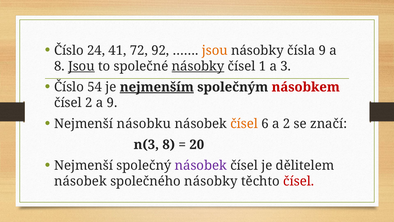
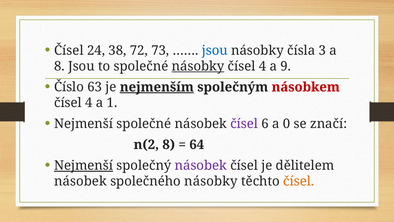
Číslo: Číslo -> Čísel (69, 50)
41: 41 -> 38 (117, 50)
92: 92 -> 73 (160, 50)
jsou colour: orange -> blue (215, 50)
čísla 9: 9 -> 3 (322, 50)
Jsou underline: present -> none (81, 66)
1: 1 -> 4 (262, 66)
3: 3 -> 9 (286, 66)
54: 54 -> 63 (95, 87)
2: 2 -> 4 (89, 103)
a 9: 9 -> 1 (112, 103)
Nejmenší násobku: násobku -> společné (144, 124)
čísel colour: orange -> purple (244, 124)
a 2: 2 -> 0 (287, 124)
n(3: n(3 -> n(2 (146, 144)
20: 20 -> 64 (197, 144)
Nejmenší underline: none -> present (84, 165)
čísel colour: red -> orange (299, 181)
